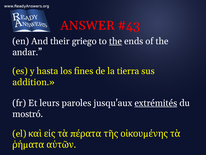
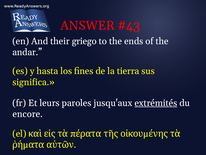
the underline: present -> none (116, 41)
addition: addition -> significa (34, 82)
mostró: mostró -> encore (28, 114)
